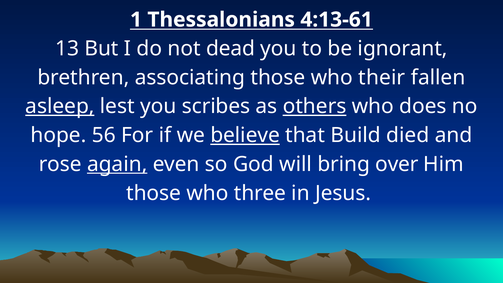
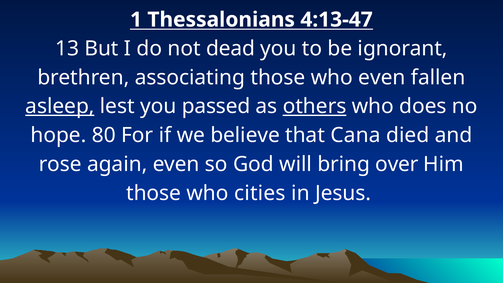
4:13-61: 4:13-61 -> 4:13-47 (337, 20)
who their: their -> even (382, 77)
scribes: scribes -> passed (216, 106)
56: 56 -> 80 (104, 135)
believe underline: present -> none (245, 135)
Build: Build -> Cana (356, 135)
again underline: present -> none (117, 164)
three: three -> cities (260, 193)
